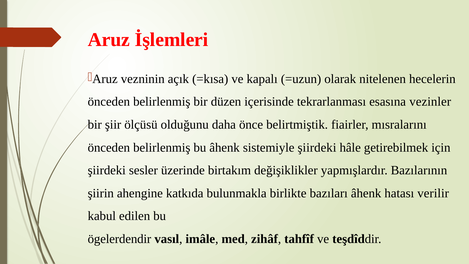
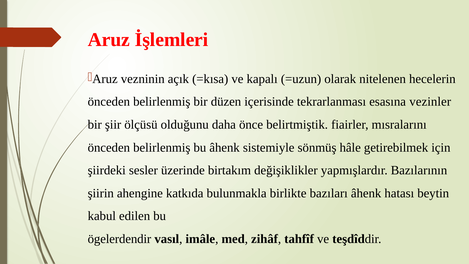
sistemiyle şiirdeki: şiirdeki -> sönmüş (317, 147)
verilir: verilir -> beytin (433, 193)
